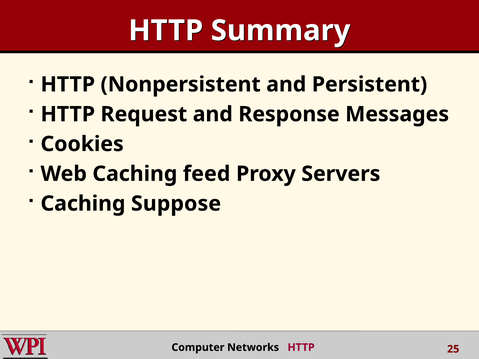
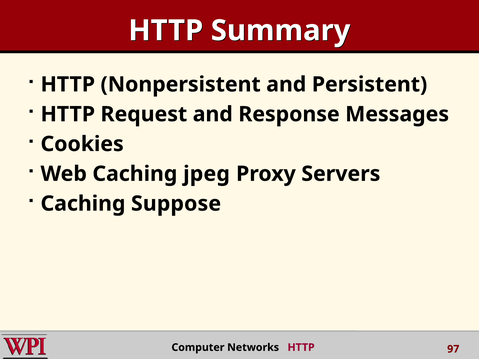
feed: feed -> jpeg (207, 174)
25: 25 -> 97 (453, 349)
